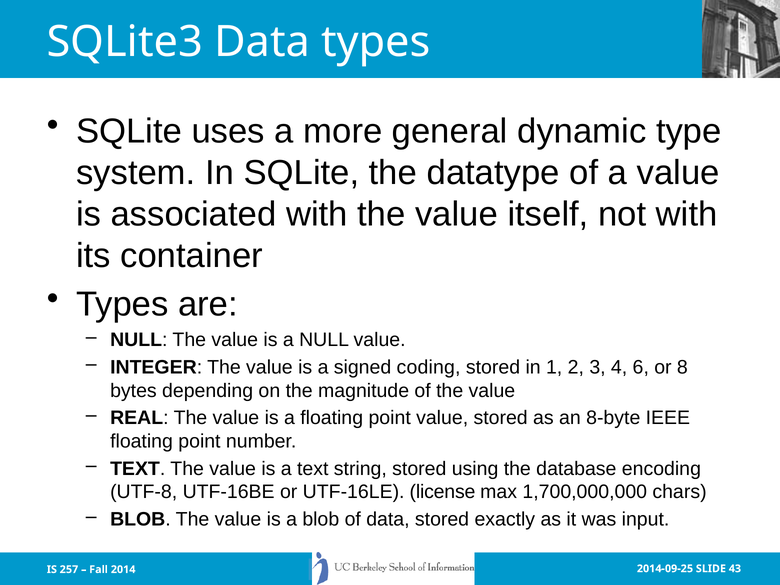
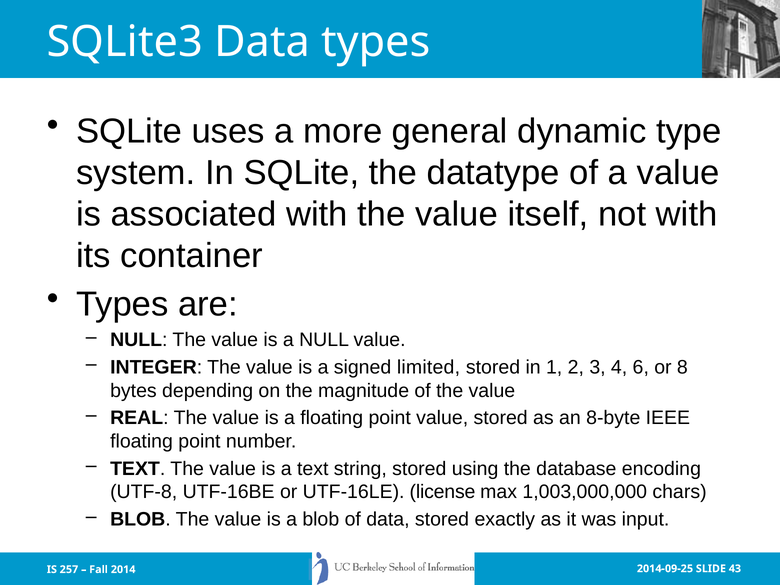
coding: coding -> limited (428, 367)
1,700,000,000: 1,700,000,000 -> 1,003,000,000 (585, 492)
